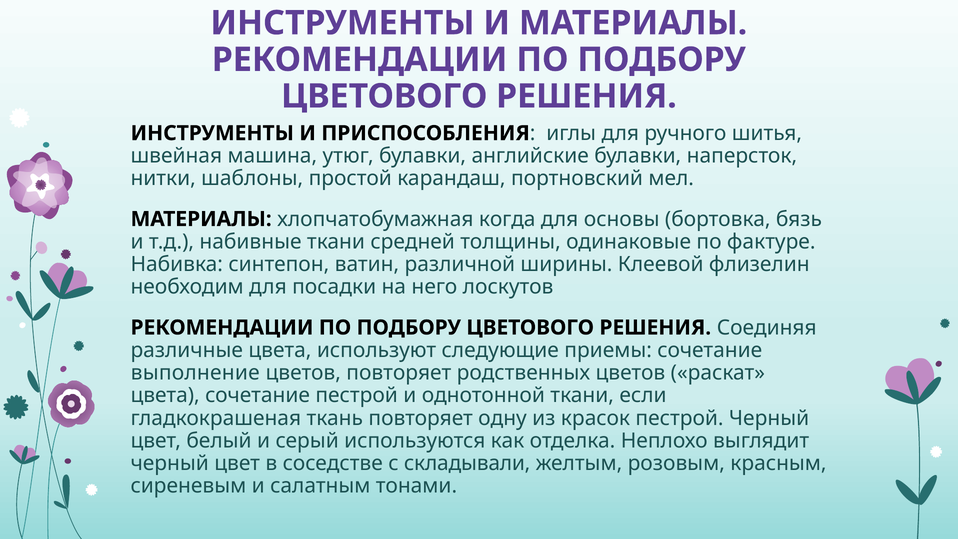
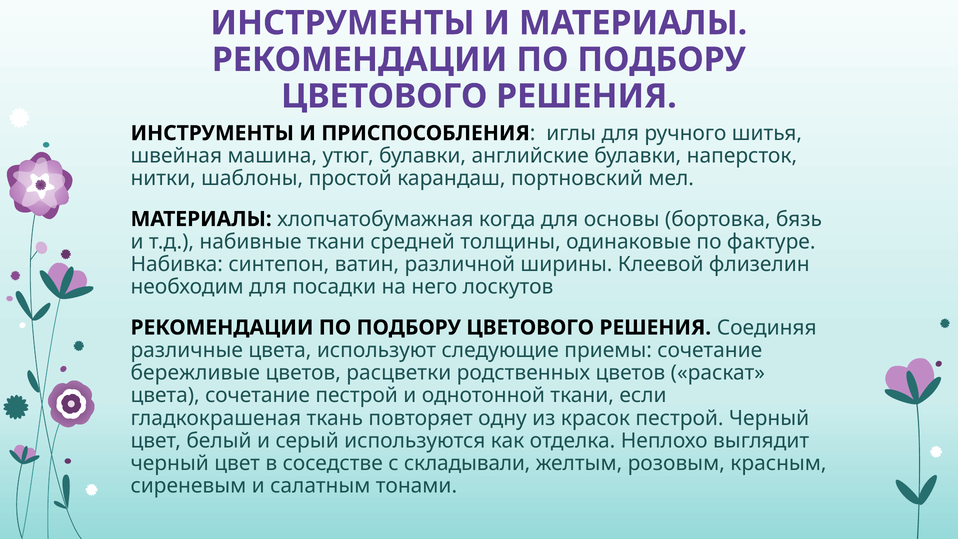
выполнение: выполнение -> бережливые (195, 373)
цветов повторяет: повторяет -> расцветки (399, 373)
